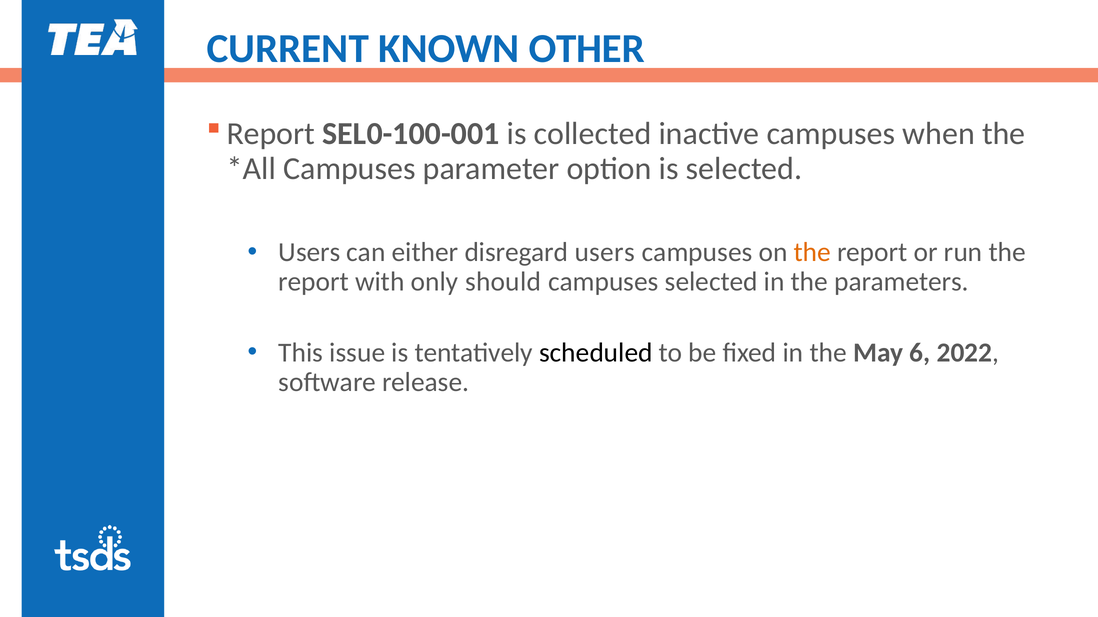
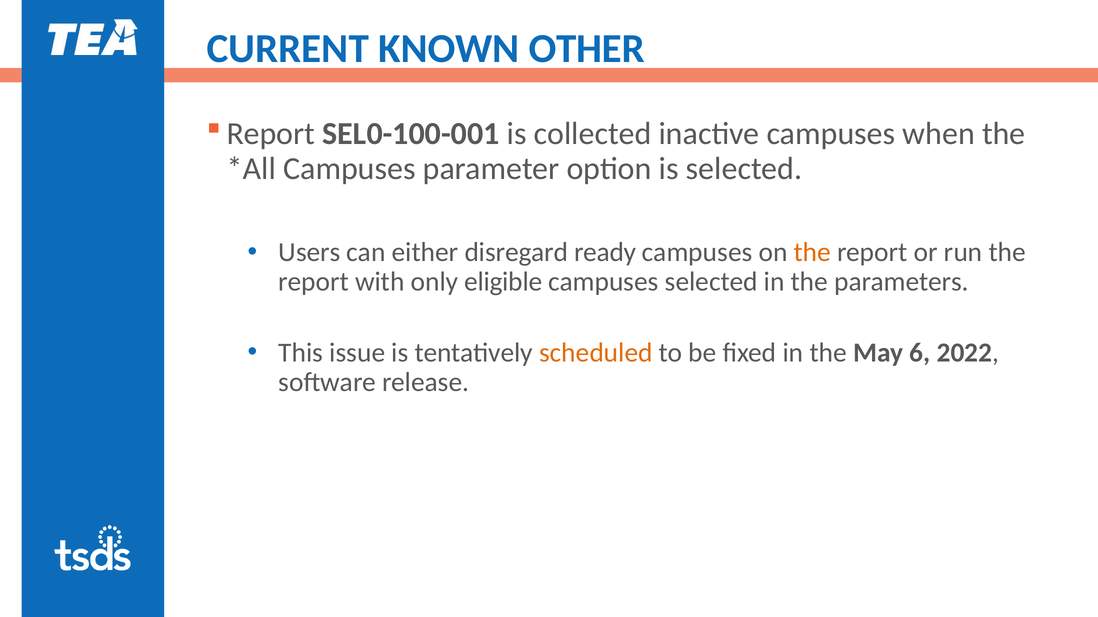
disregard users: users -> ready (605, 253)
should: should -> eligible (503, 282)
scheduled colour: black -> orange (596, 353)
